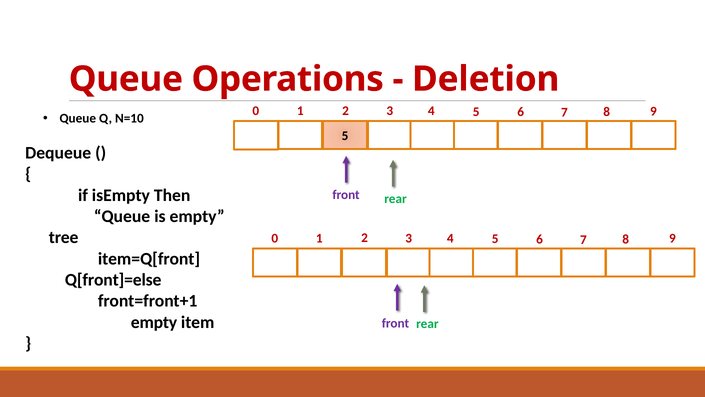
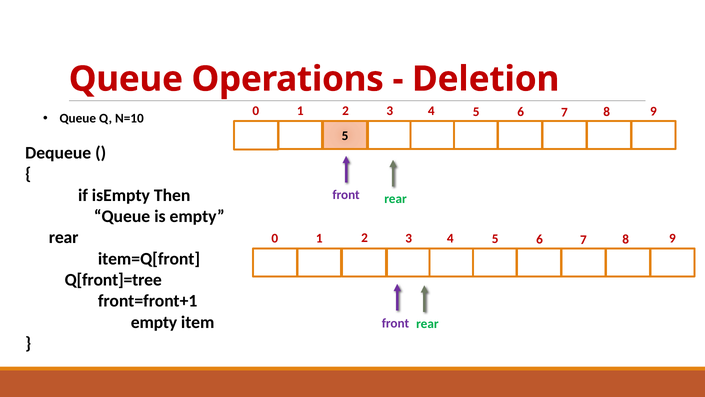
tree: tree -> rear (64, 237)
Q[front]=else: Q[front]=else -> Q[front]=tree (113, 280)
